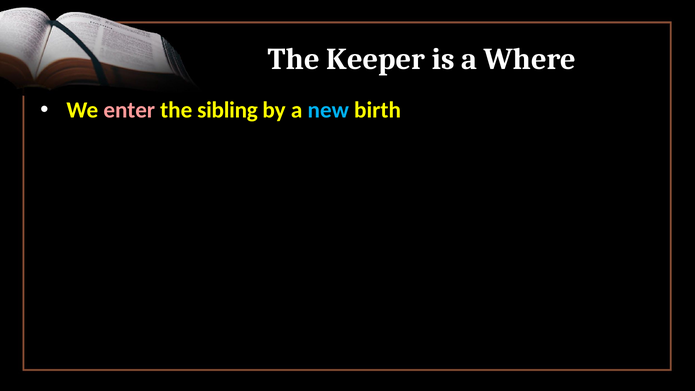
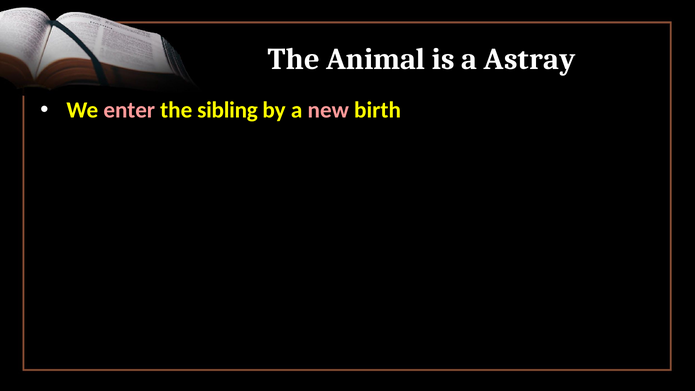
Keeper: Keeper -> Animal (376, 59)
Where: Where -> Astray (530, 59)
new colour: light blue -> pink (328, 110)
